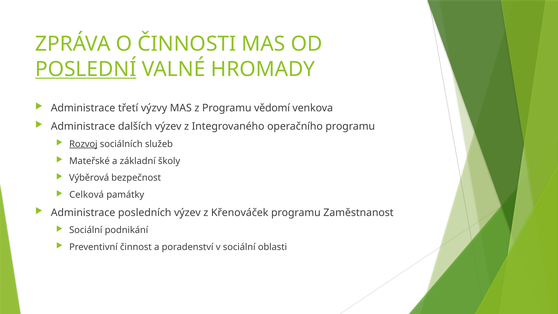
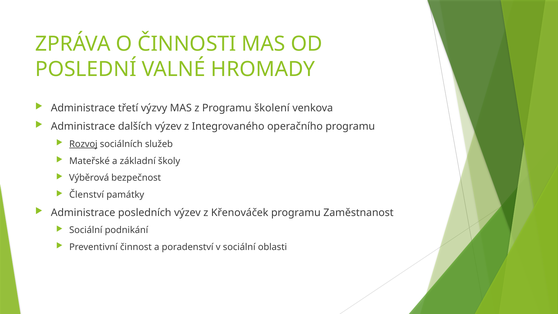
POSLEDNÍ underline: present -> none (86, 69)
vědomí: vědomí -> školení (272, 108)
Celková: Celková -> Členství (87, 195)
